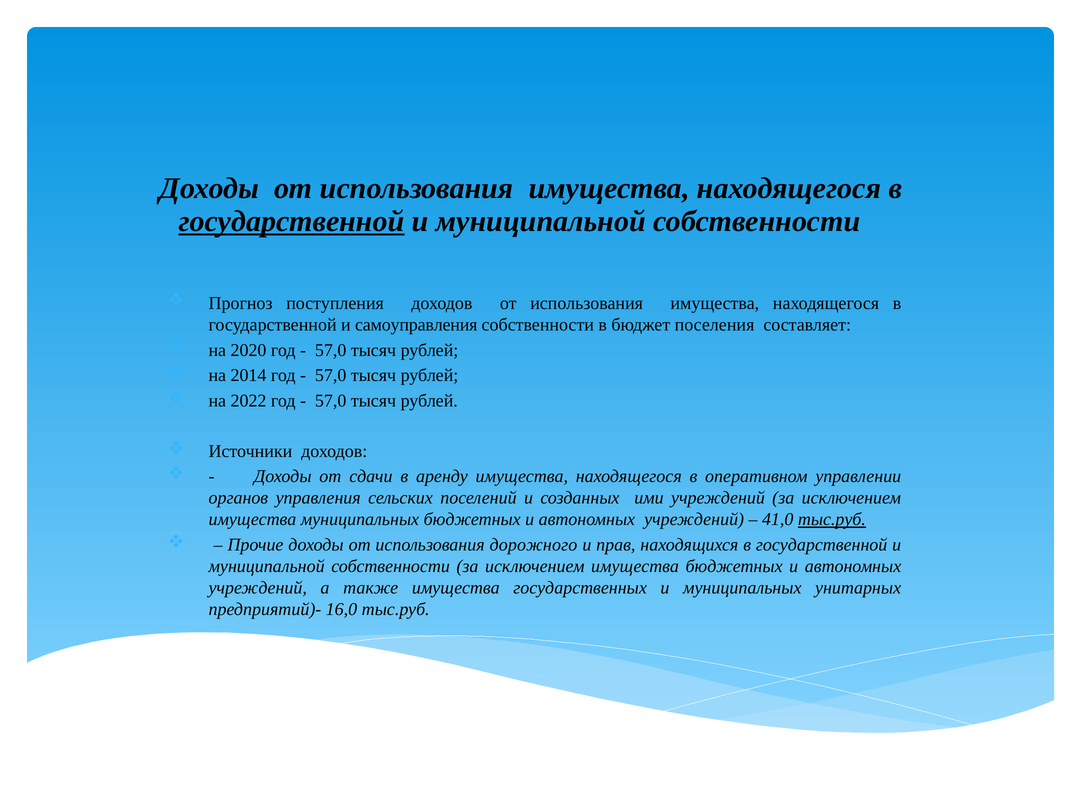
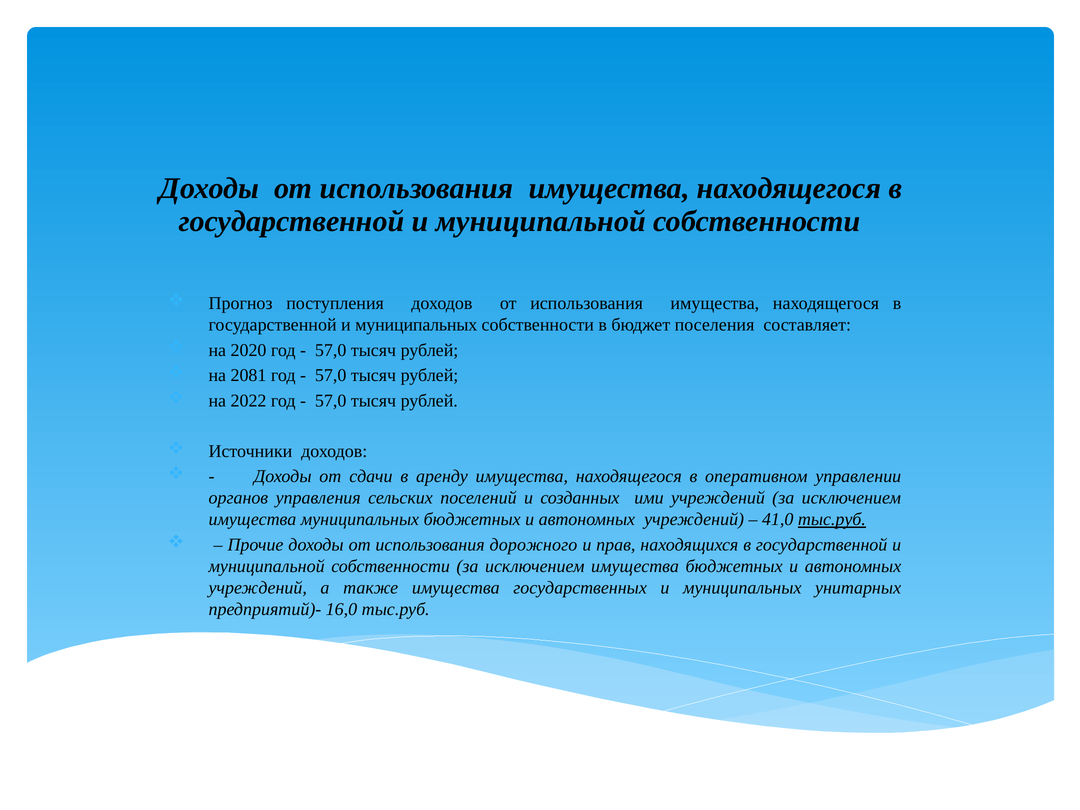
государственной underline: present -> none (291, 222)
государственной и самоуправления: самоуправления -> муниципальных (416, 325)
2014: 2014 -> 2081 (249, 375)
